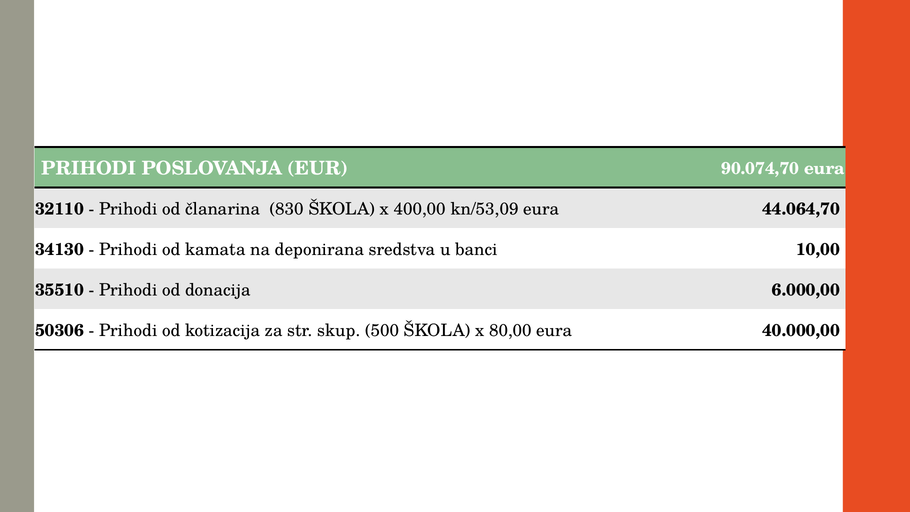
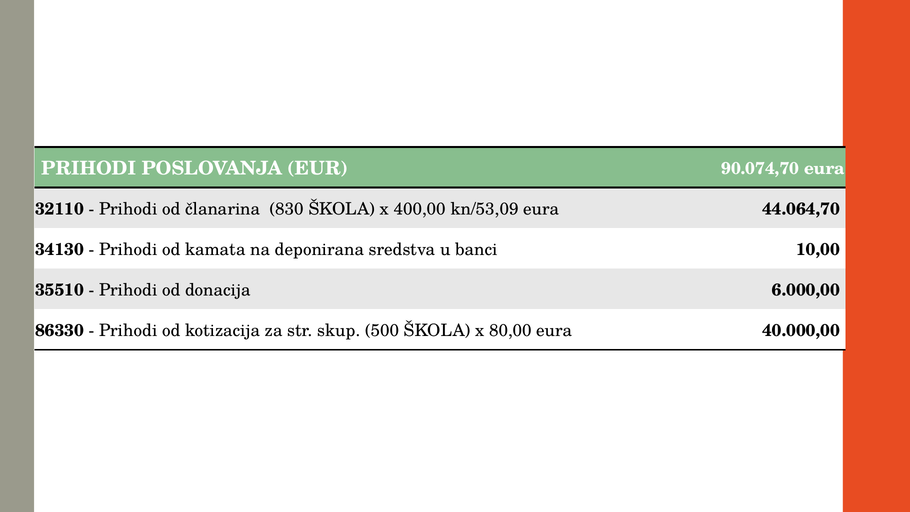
50306: 50306 -> 86330 (59, 331)
